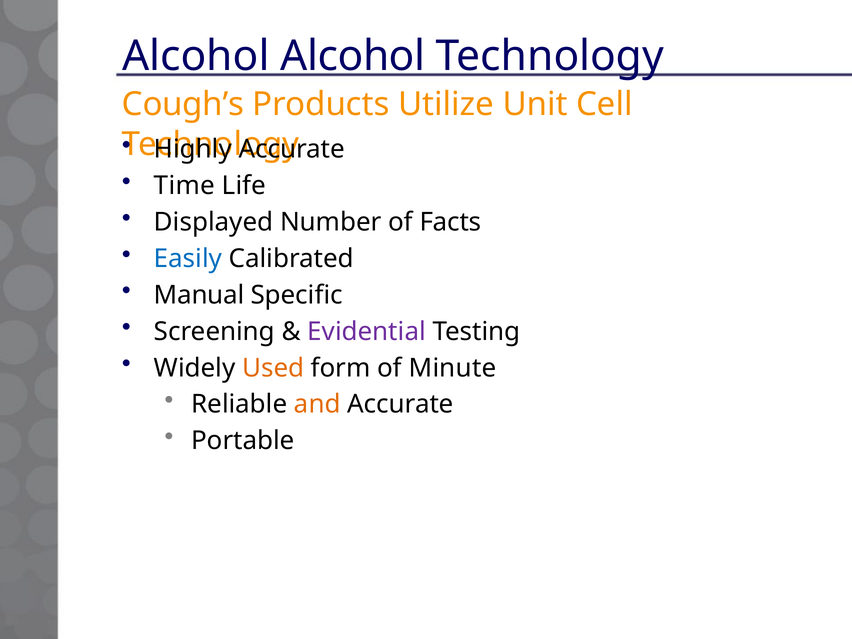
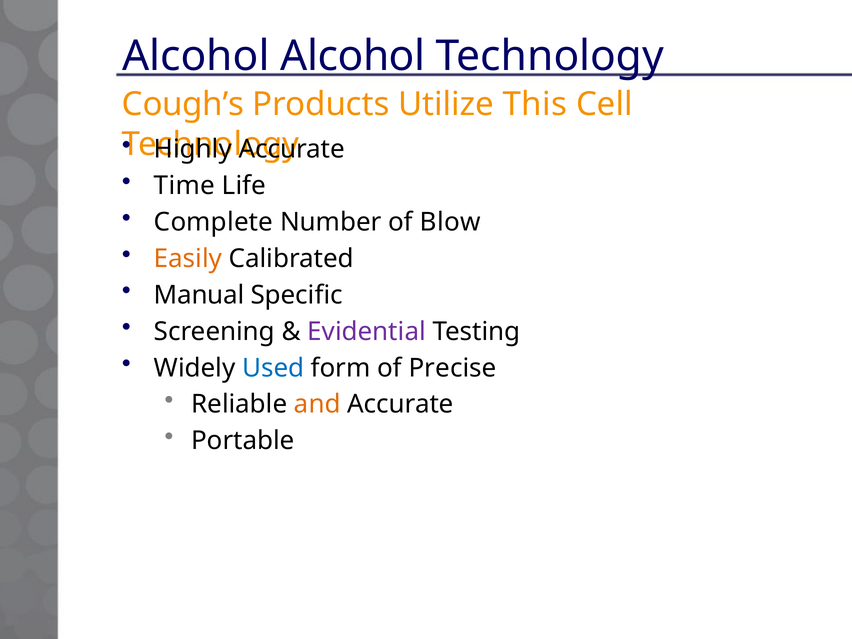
Unit: Unit -> This (535, 104)
Displayed: Displayed -> Complete (214, 222)
Facts: Facts -> Blow (450, 222)
Easily colour: blue -> orange (188, 259)
Used colour: orange -> blue (273, 368)
Minute: Minute -> Precise (453, 368)
